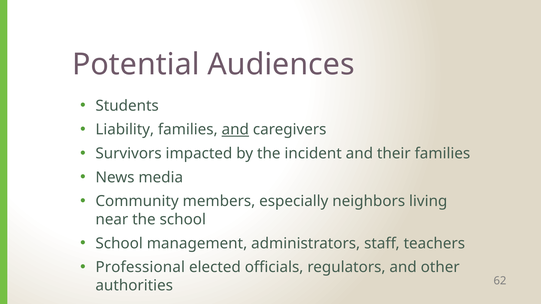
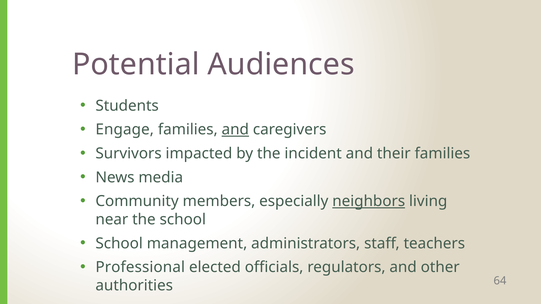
Liability: Liability -> Engage (125, 130)
neighbors underline: none -> present (369, 201)
62: 62 -> 64 (500, 281)
